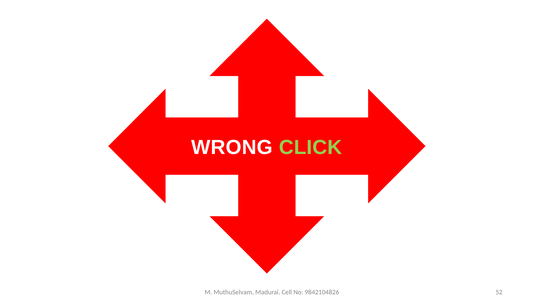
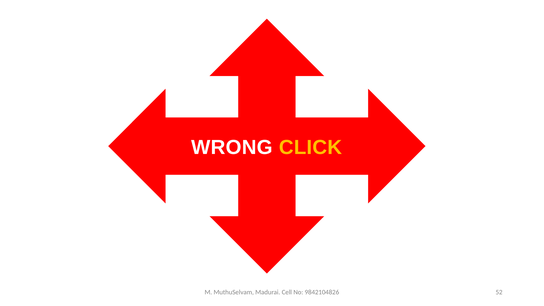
CLICK colour: light green -> yellow (310, 148)
